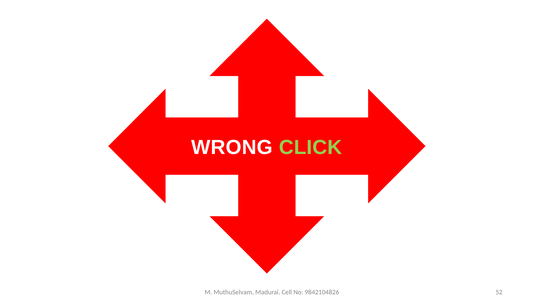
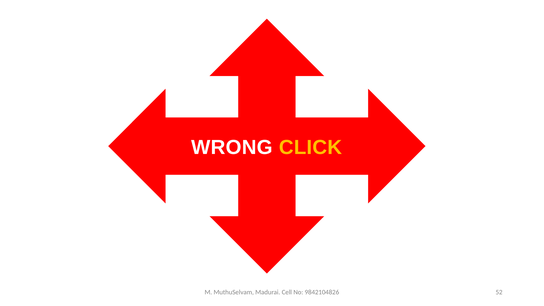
CLICK colour: light green -> yellow (310, 148)
